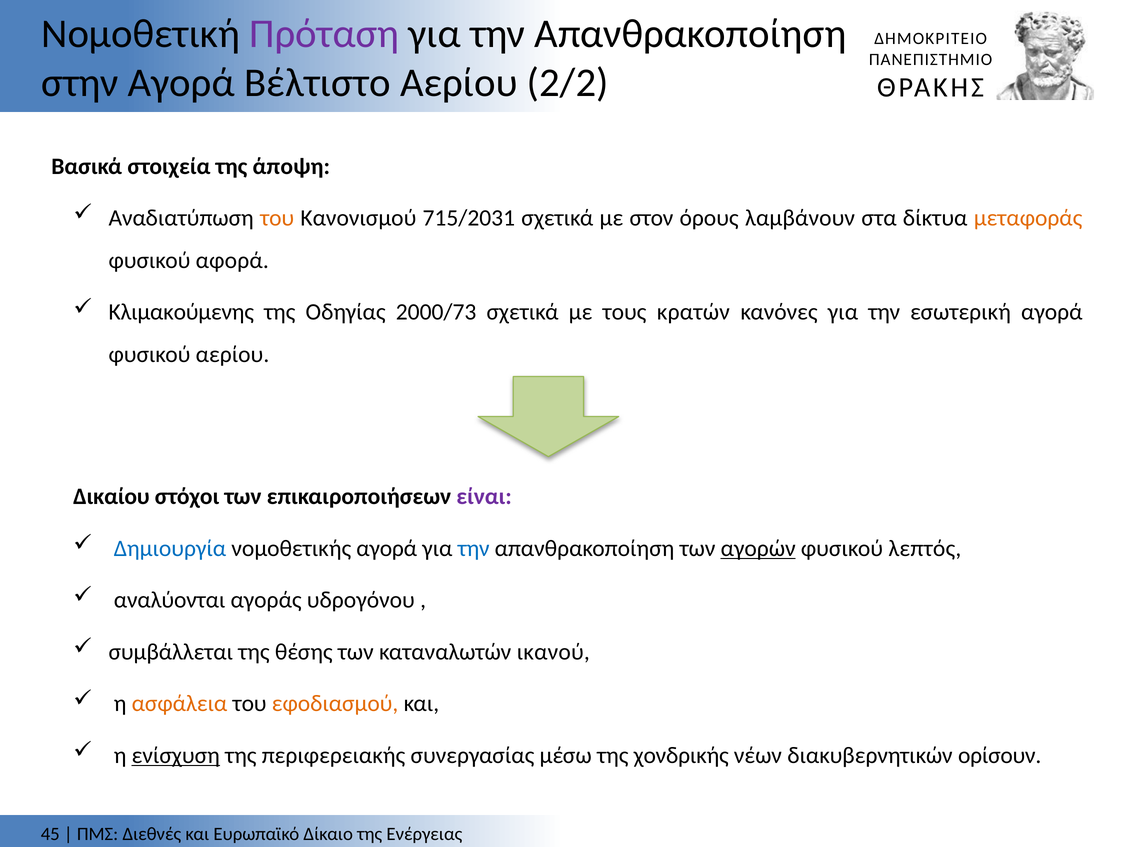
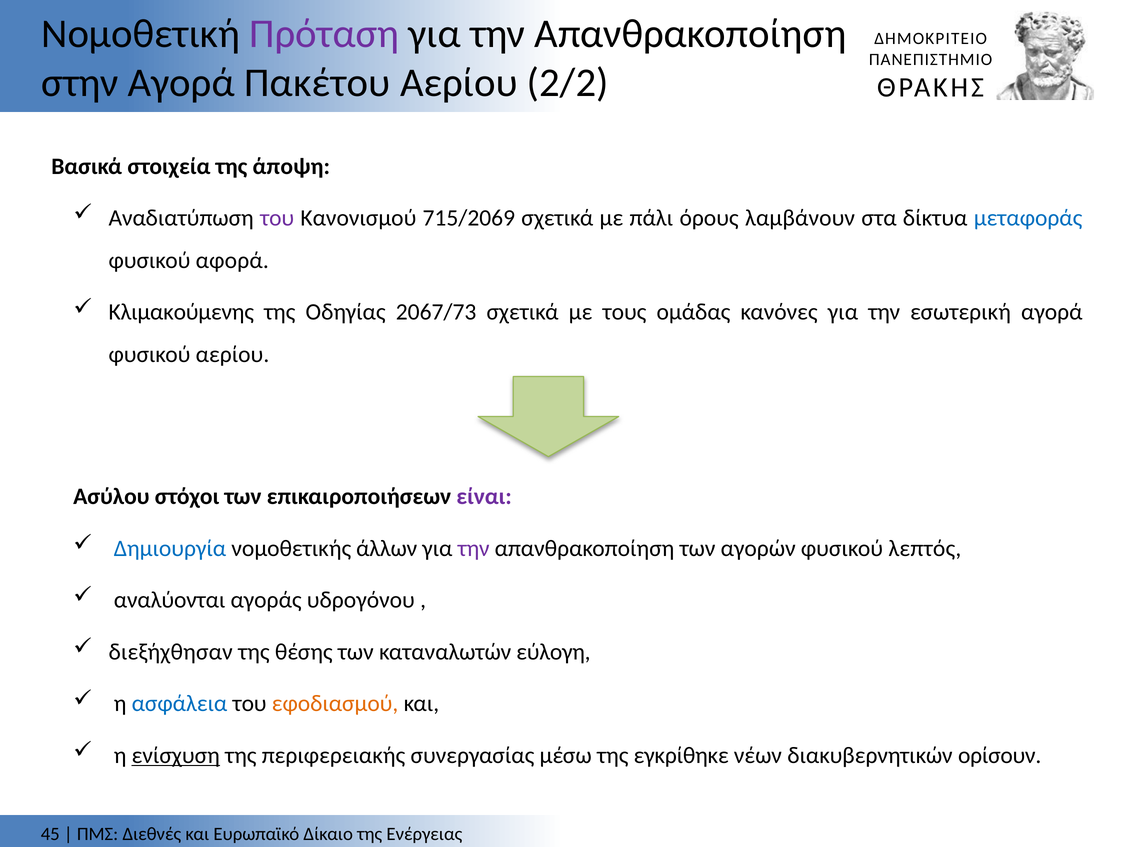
Βέλτιστο: Βέλτιστο -> Πακέτου (317, 83)
του colour: orange -> purple (277, 218)
715/2031: 715/2031 -> 715/2069 (469, 218)
στον: στον -> πάλι (651, 218)
μεταφοράς colour: orange -> blue (1028, 218)
2000/73: 2000/73 -> 2067/73 (436, 312)
κρατών: κρατών -> ομάδας (693, 312)
Δικαίου: Δικαίου -> Ασύλου (111, 496)
νομοθετικής αγορά: αγορά -> άλλων (387, 548)
την colour: blue -> purple (474, 548)
αγορών underline: present -> none (758, 548)
συμβάλλεται: συμβάλλεται -> διεξήχθησαν (171, 652)
ικανού: ικανού -> εύλογη (553, 652)
ασφάλεια colour: orange -> blue (179, 703)
χονδρικής: χονδρικής -> εγκρίθηκε (681, 755)
